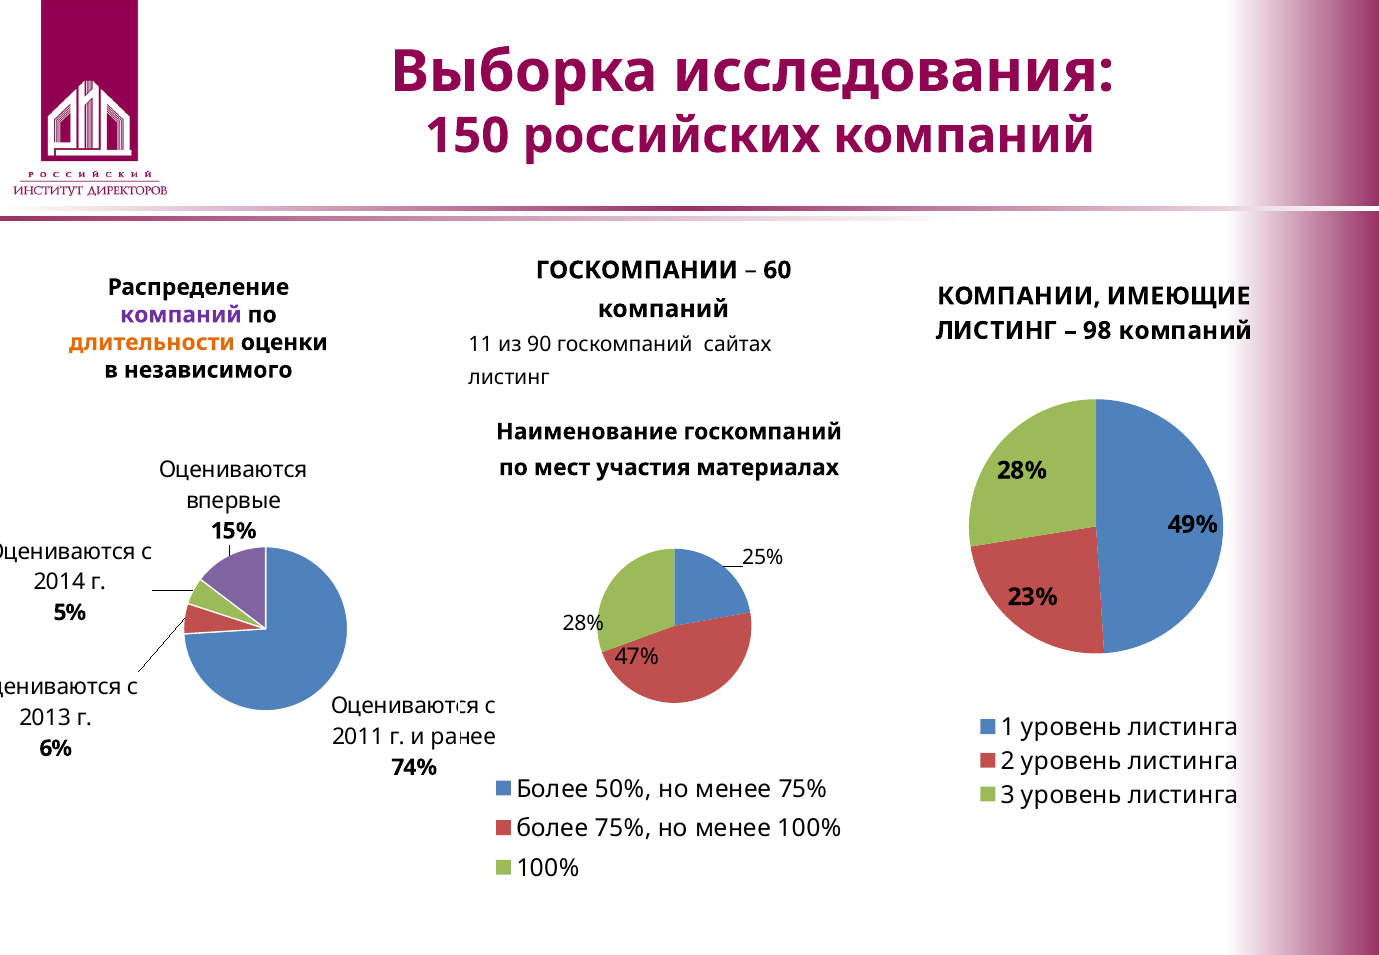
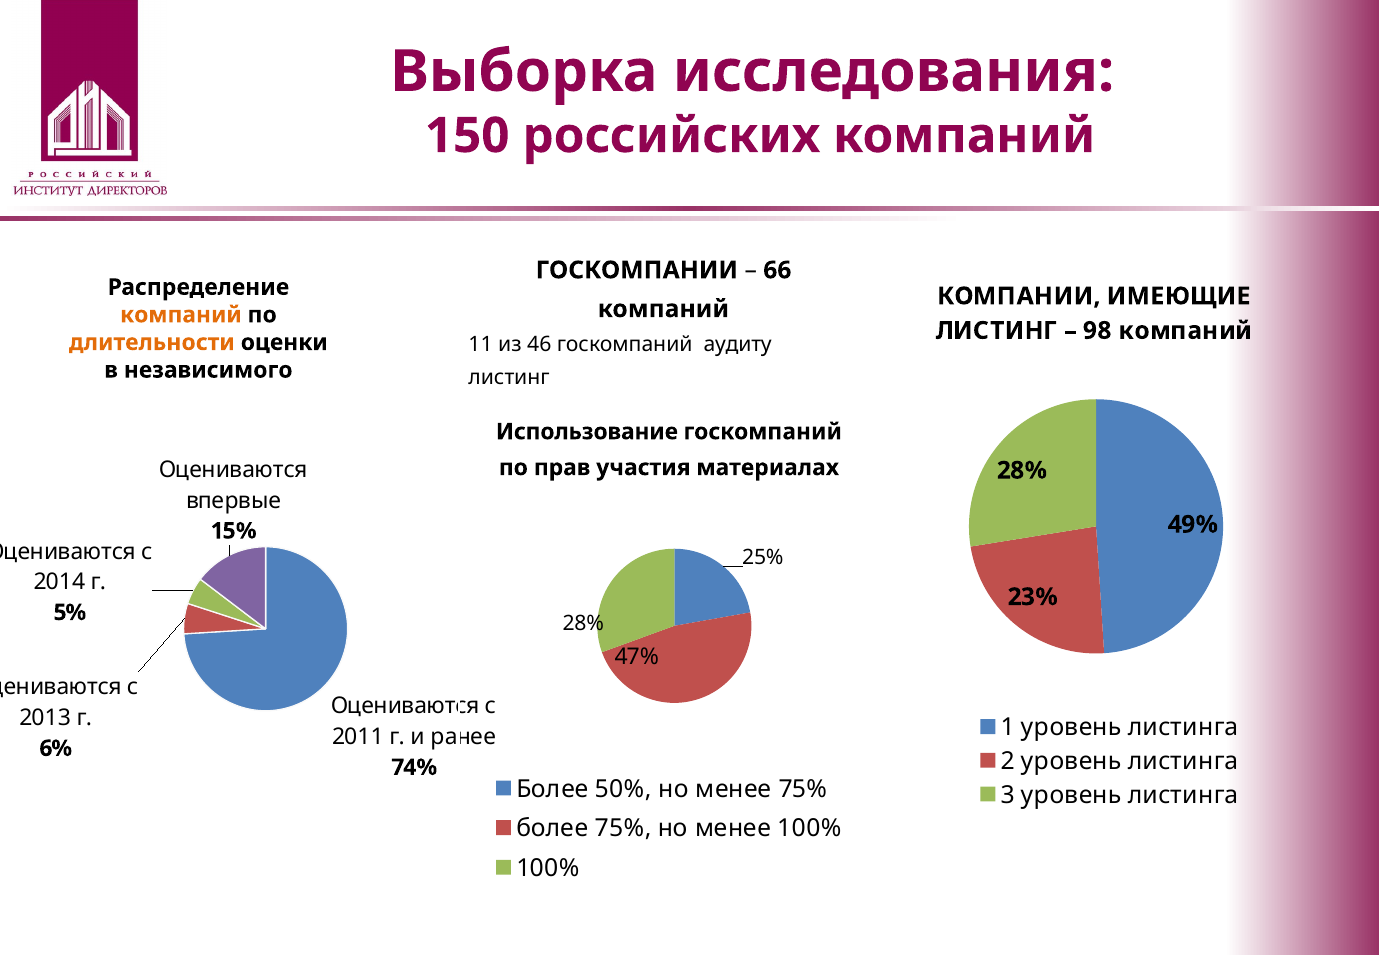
60: 60 -> 66 (777, 270)
компаний colour: purple -> orange (181, 315)
90: 90 -> 46 (539, 344)
сайтах: сайтах -> аудиту (738, 344)
Наименование: Наименование -> Использование (587, 432)
мест: мест -> прав (562, 467)
